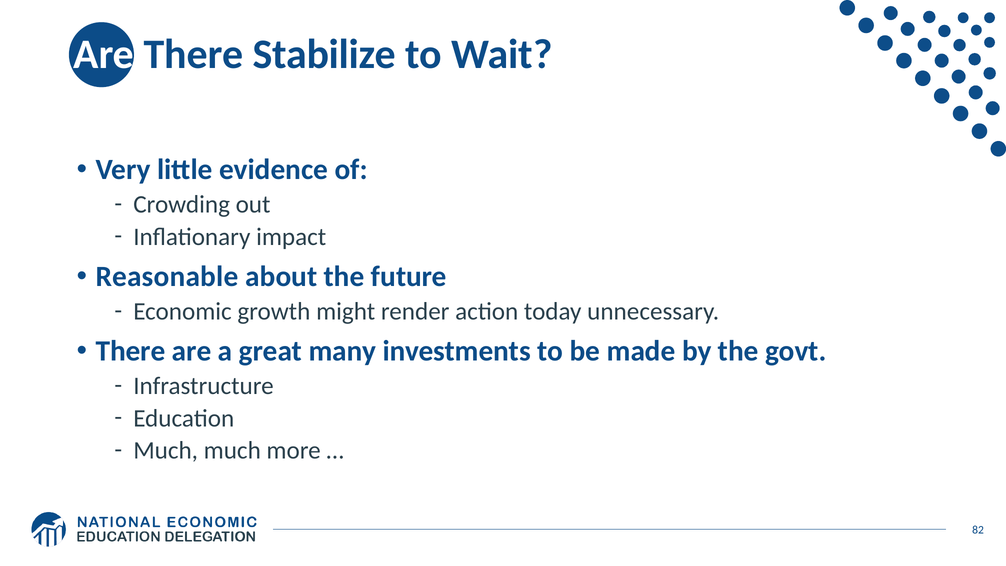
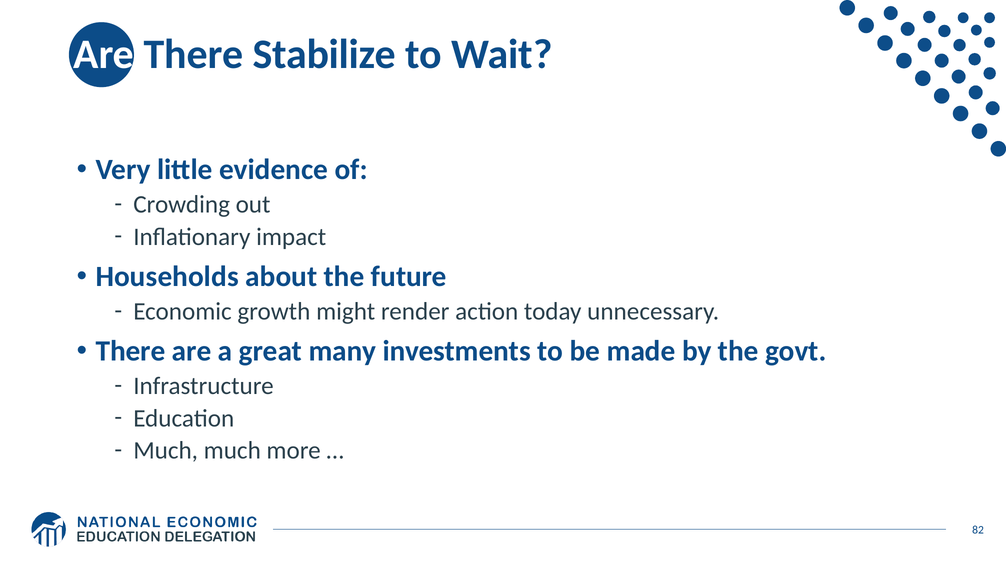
Reasonable: Reasonable -> Households (167, 277)
